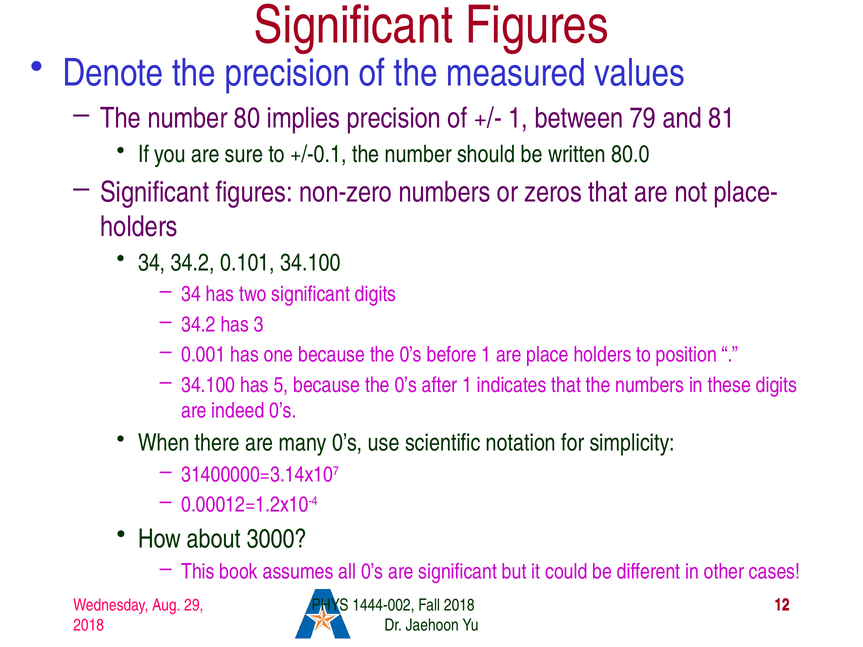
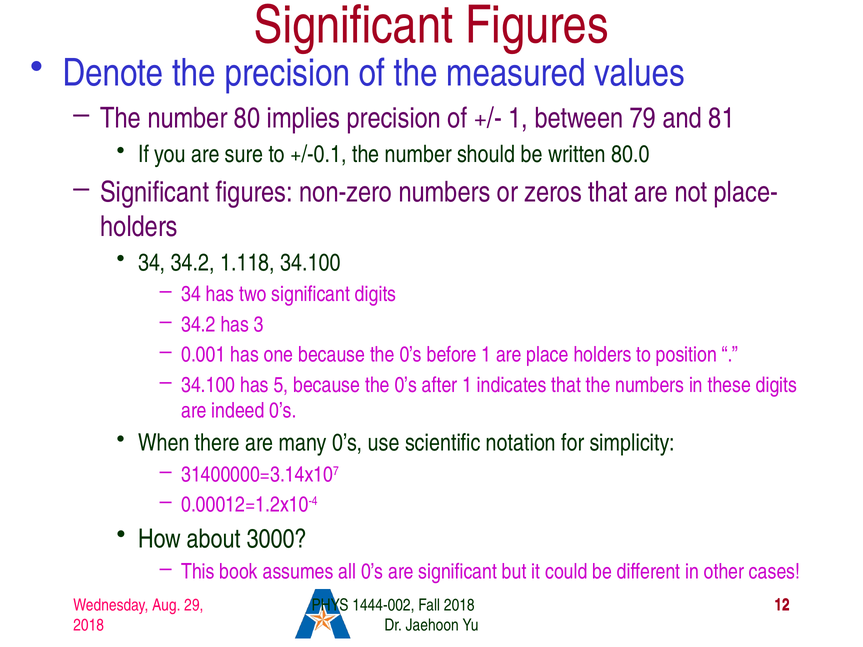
0.101: 0.101 -> 1.118 (248, 263)
